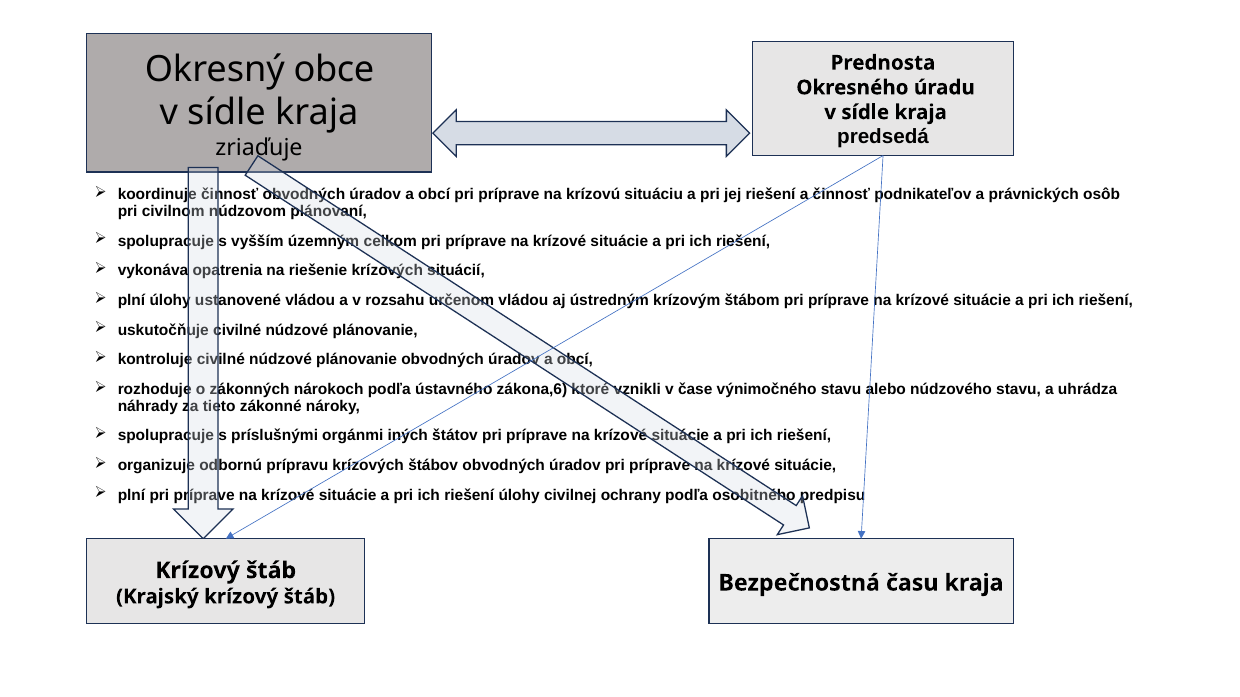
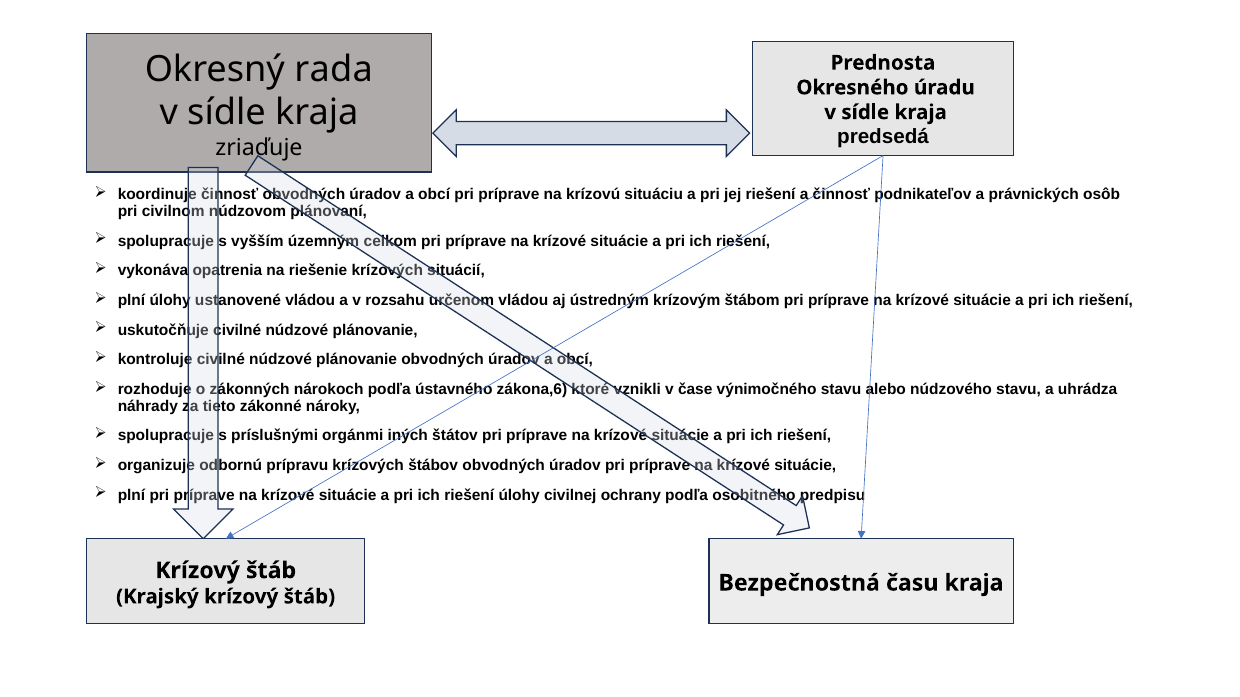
obce: obce -> rada (334, 70)
